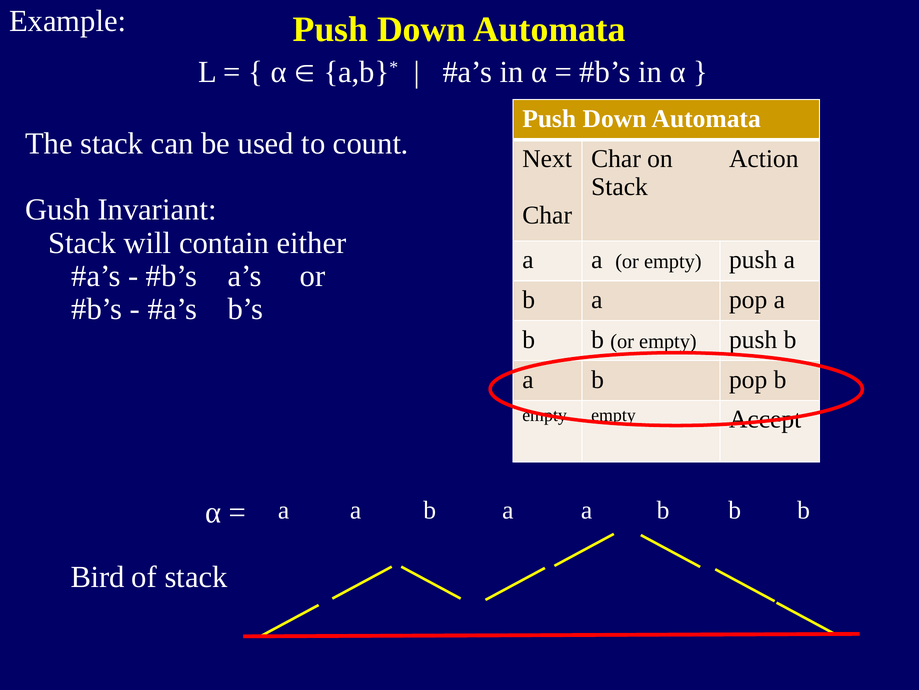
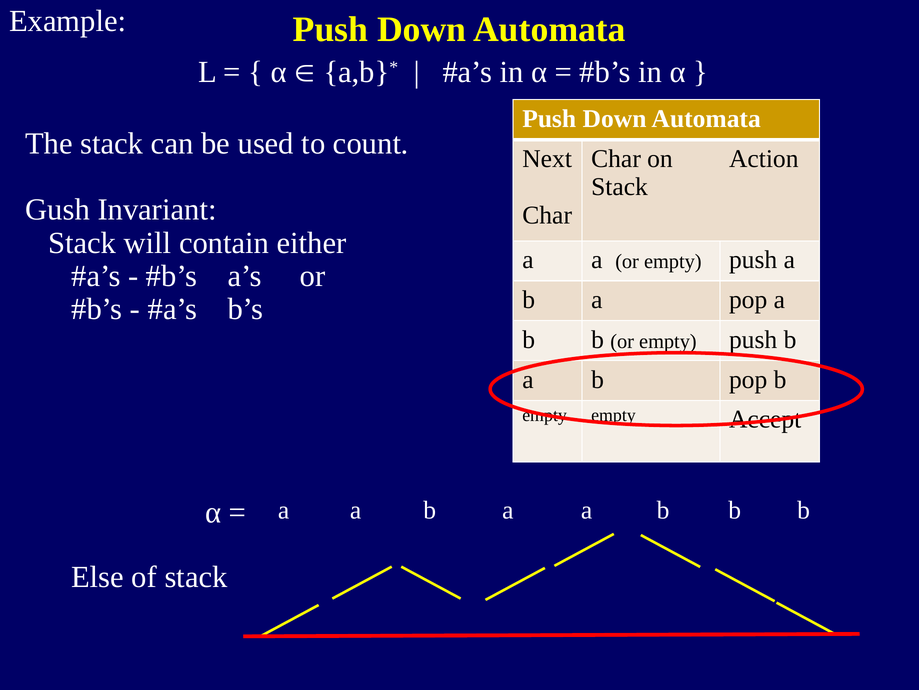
Bird: Bird -> Else (97, 576)
